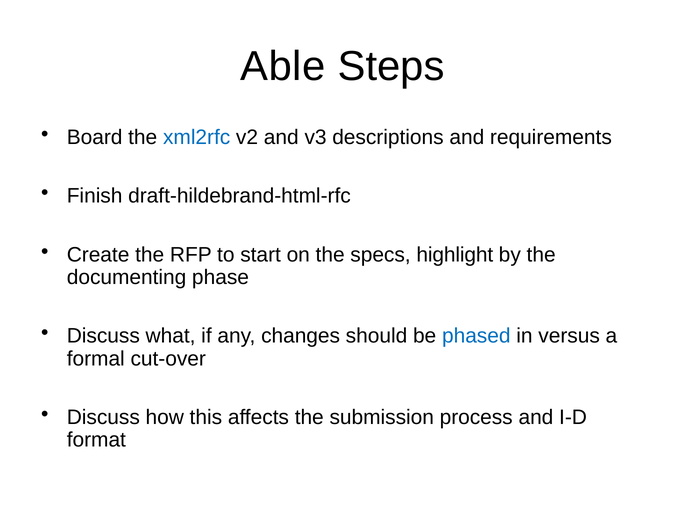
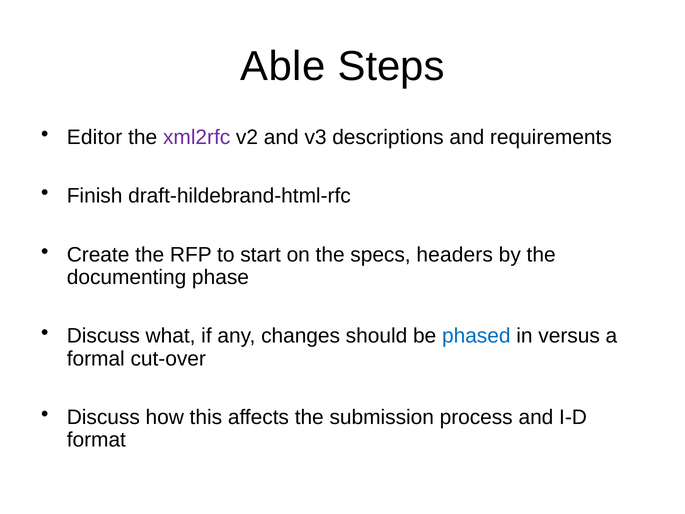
Board: Board -> Editor (95, 137)
xml2rfc colour: blue -> purple (197, 137)
highlight: highlight -> headers (455, 255)
